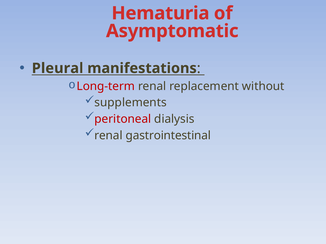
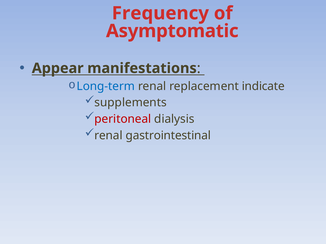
Hematuria: Hematuria -> Frequency (160, 13)
Pleural: Pleural -> Appear (58, 68)
Long-term colour: red -> blue (106, 86)
without: without -> indicate (263, 86)
